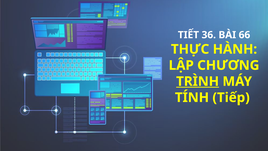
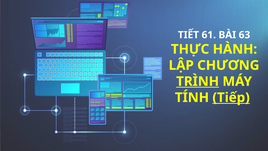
36: 36 -> 61 (209, 35)
66: 66 -> 63 (244, 35)
Tiếp underline: none -> present (231, 97)
